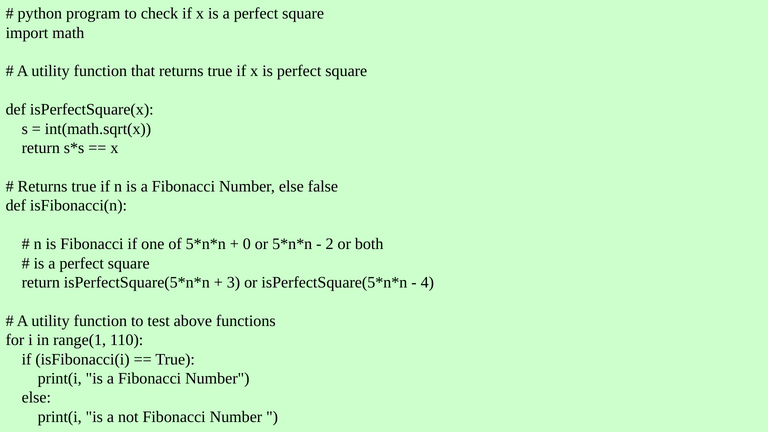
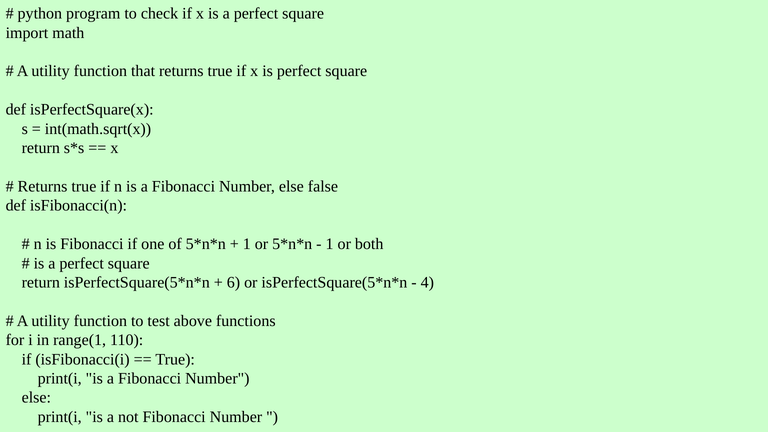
0: 0 -> 1 (247, 244)
2: 2 -> 1 (330, 244)
3: 3 -> 6 (233, 282)
